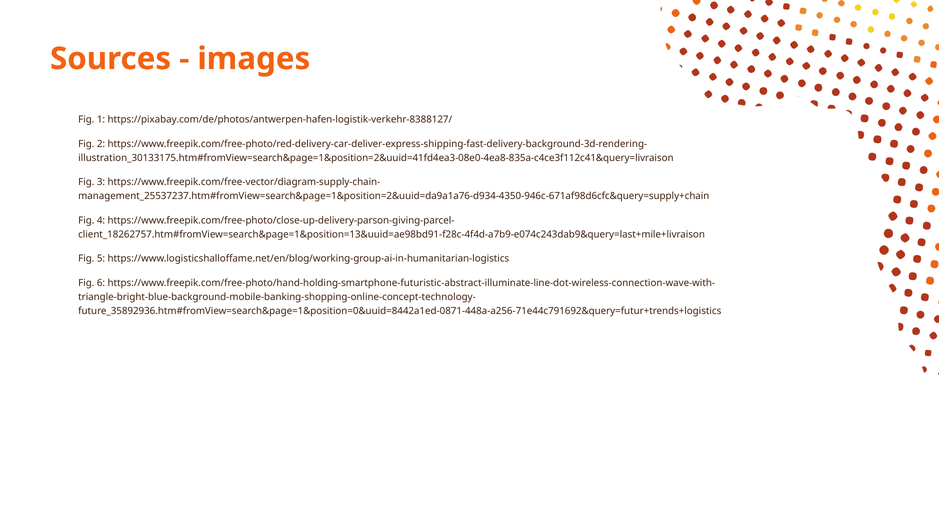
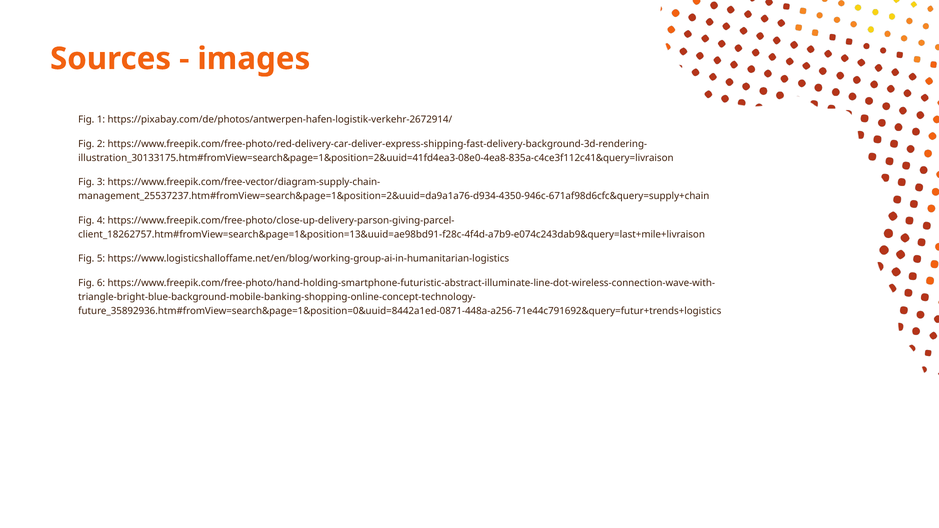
https://pixabay.com/de/photos/antwerpen-hafen-logistik-verkehr-8388127/: https://pixabay.com/de/photos/antwerpen-hafen-logistik-verkehr-8388127/ -> https://pixabay.com/de/photos/antwerpen-hafen-logistik-verkehr-2672914/ (280, 120)
